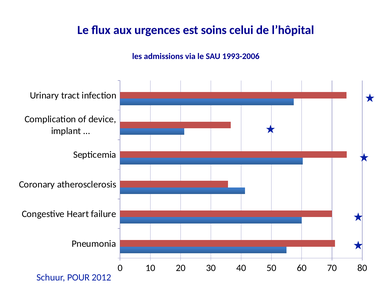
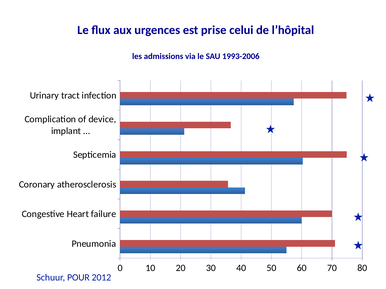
soins: soins -> prise (214, 30)
